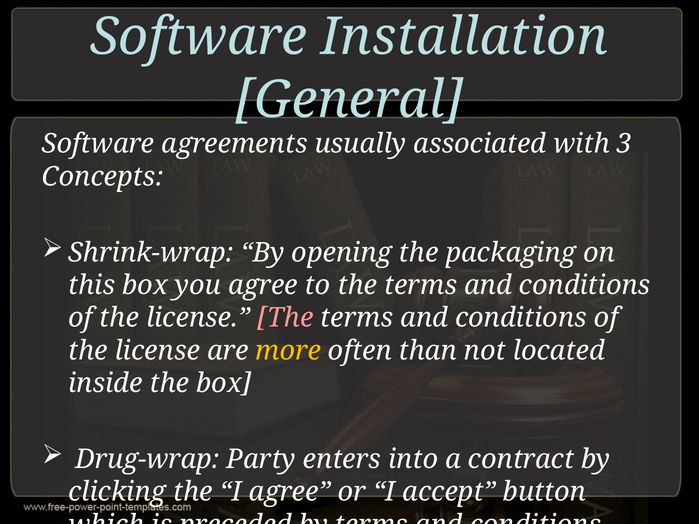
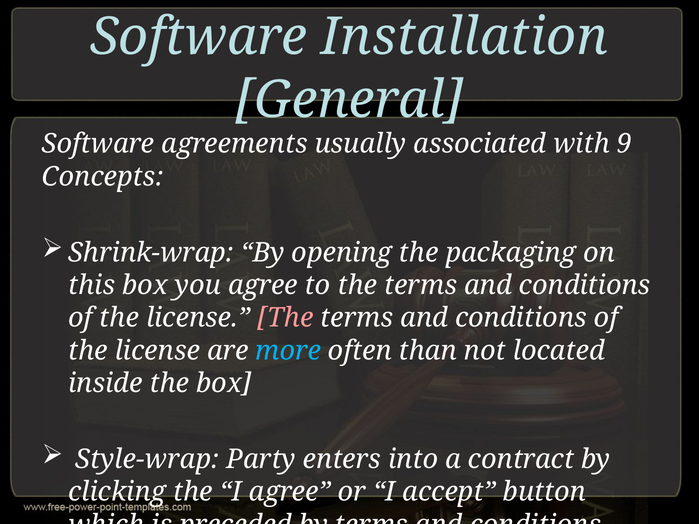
3: 3 -> 9 (625, 144)
more colour: yellow -> light blue (288, 351)
Drug-wrap: Drug-wrap -> Style-wrap (147, 460)
